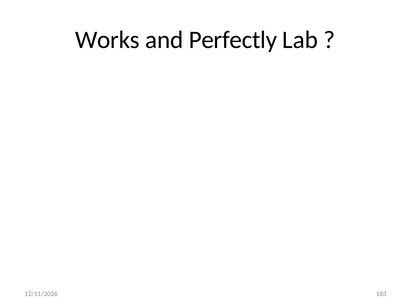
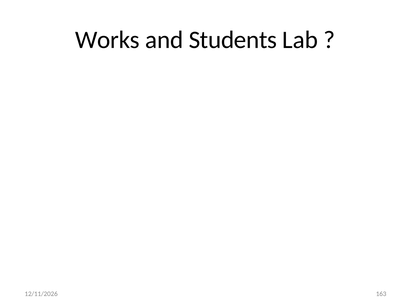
Perfectly: Perfectly -> Students (233, 40)
